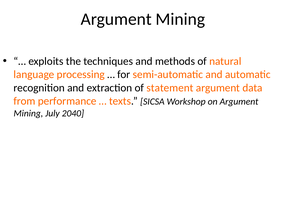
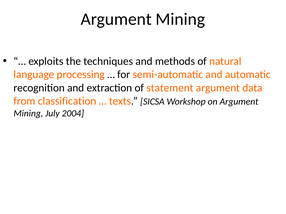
performance: performance -> classification (67, 101)
2040: 2040 -> 2004 (73, 114)
